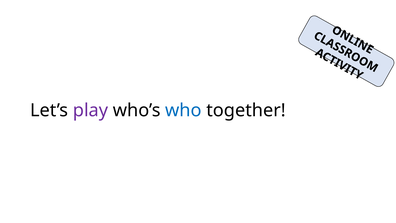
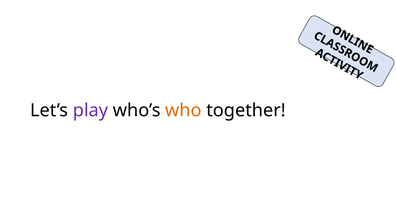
who colour: blue -> orange (183, 110)
